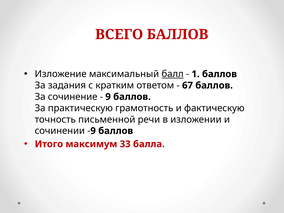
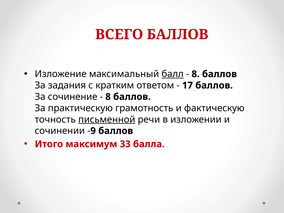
1: 1 -> 8 (196, 74)
67: 67 -> 17 (187, 85)
9: 9 -> 8 (108, 97)
письменной underline: none -> present (107, 119)
